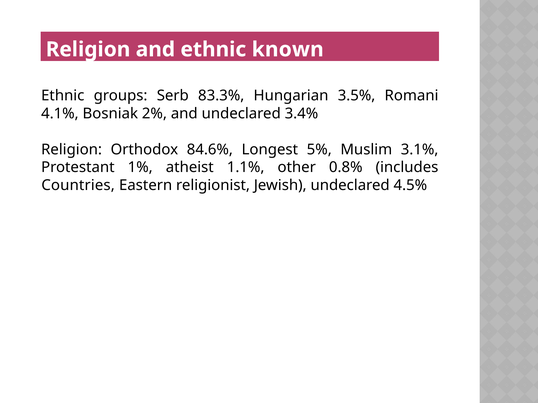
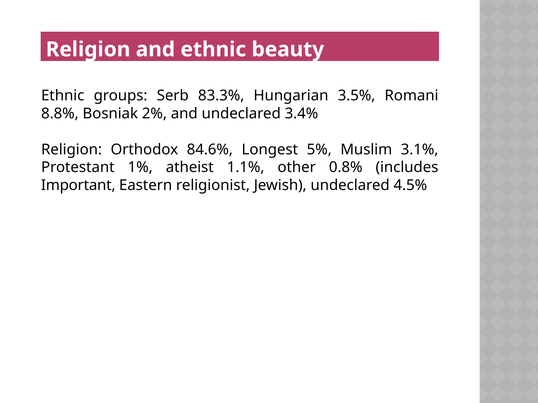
known: known -> beauty (288, 49)
4.1%: 4.1% -> 8.8% (60, 114)
Countries: Countries -> Important (78, 186)
